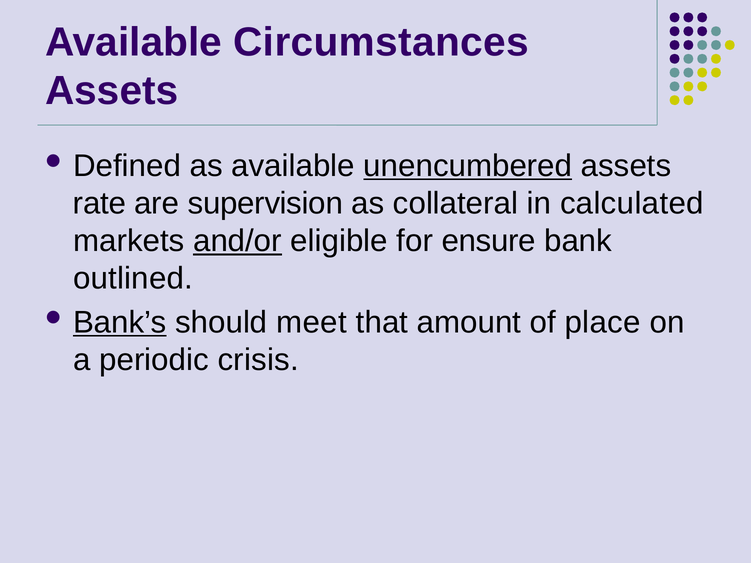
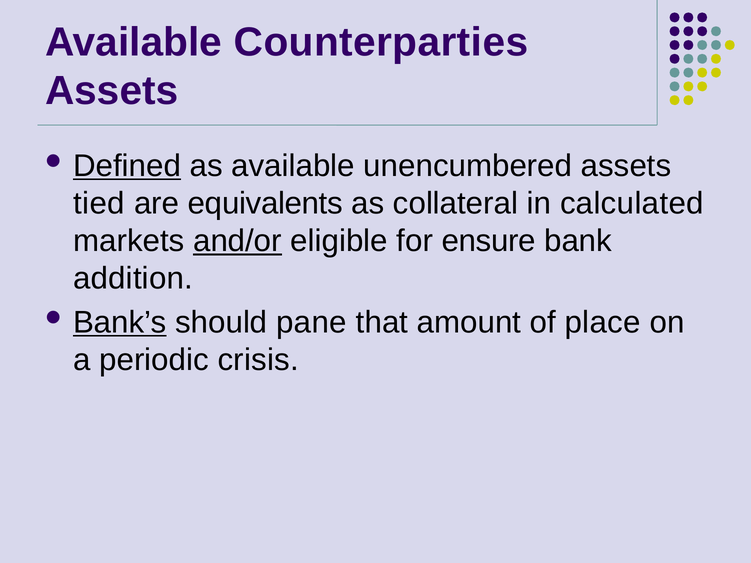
Circumstances: Circumstances -> Counterparties (381, 42)
Defined underline: none -> present (127, 166)
unencumbered underline: present -> none (468, 166)
rate: rate -> tied (99, 203)
supervision: supervision -> equivalents (265, 203)
outlined: outlined -> addition (133, 279)
meet: meet -> pane (311, 322)
